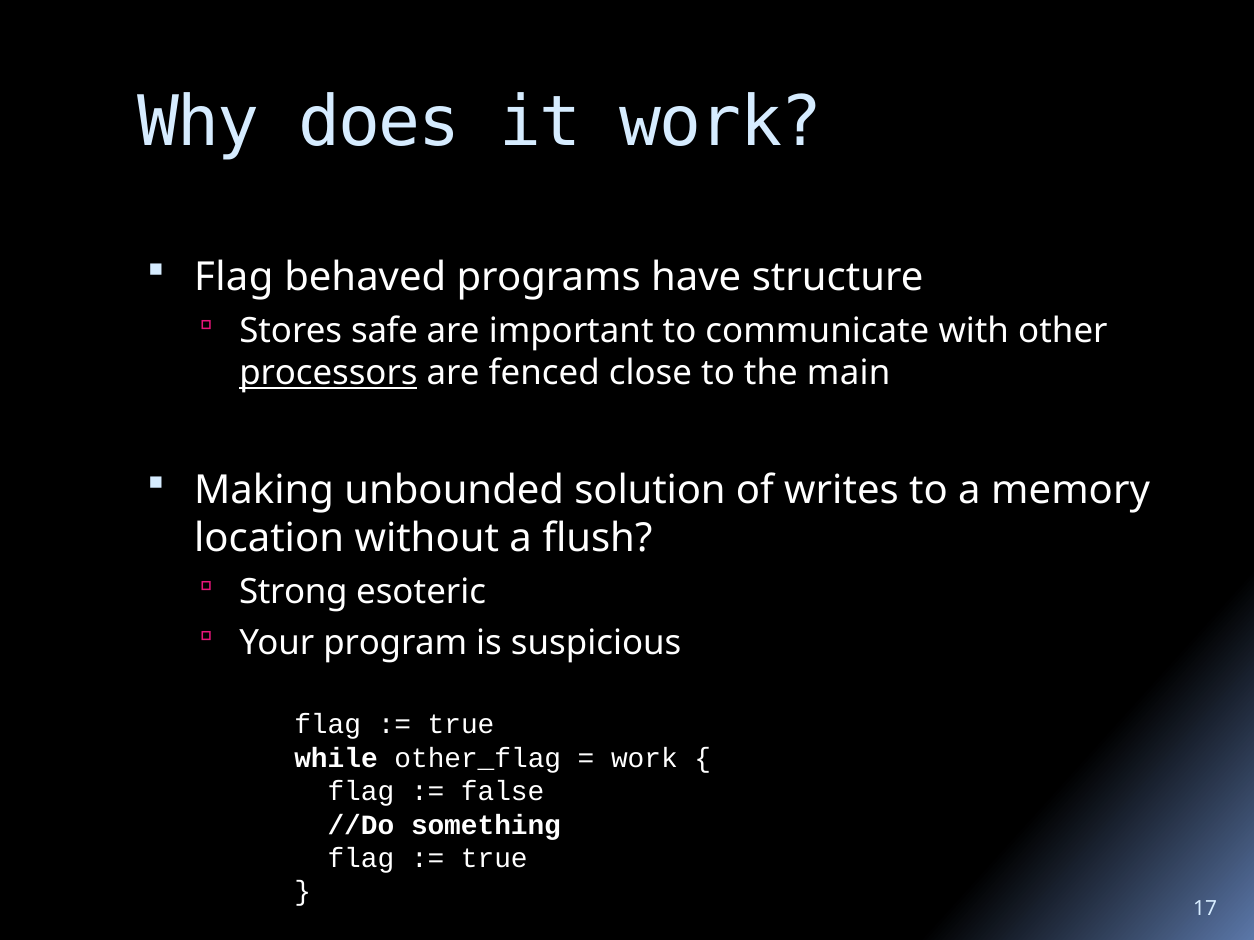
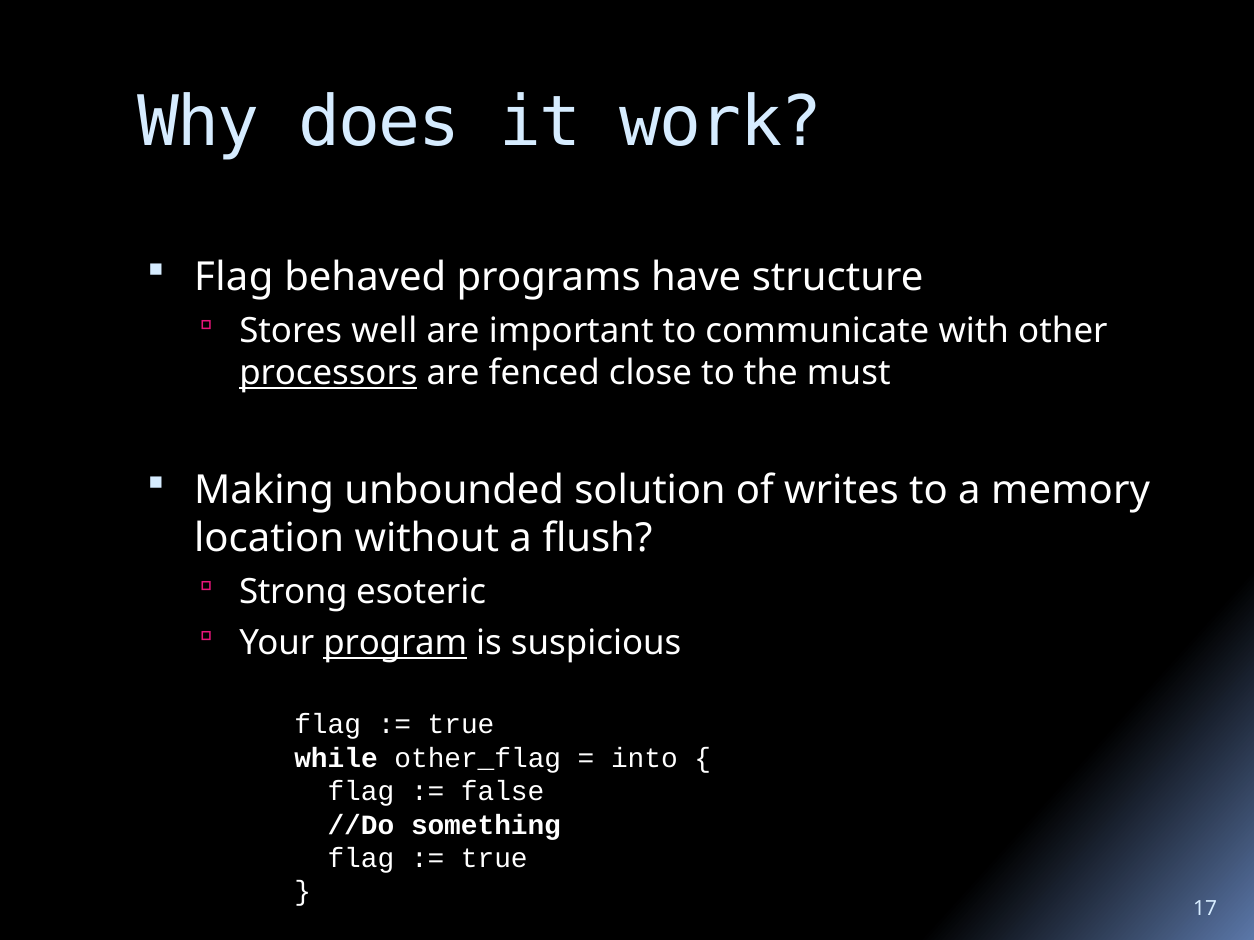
safe: safe -> well (384, 331)
main: main -> must (849, 373)
program underline: none -> present (395, 643)
work: work -> into (644, 758)
